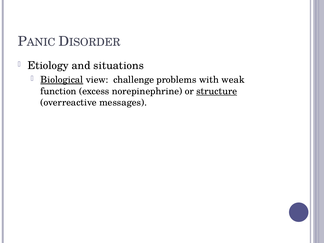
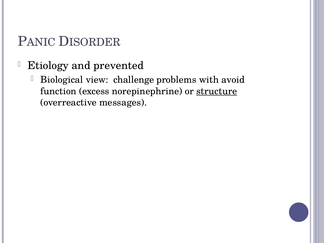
situations: situations -> prevented (119, 66)
Biological underline: present -> none (62, 80)
weak: weak -> avoid (233, 80)
